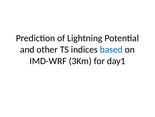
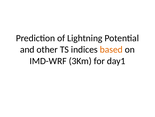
based colour: blue -> orange (111, 49)
